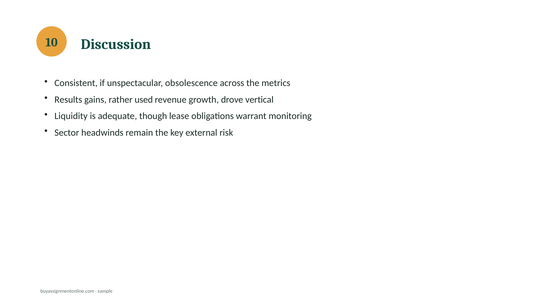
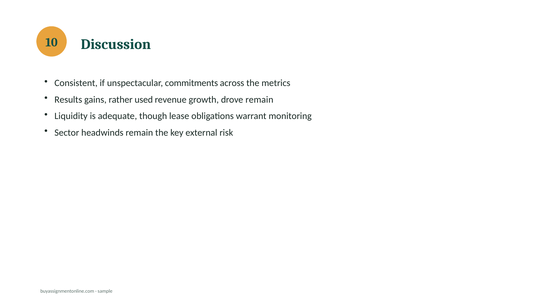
obsolescence: obsolescence -> commitments (192, 83)
drove vertical: vertical -> remain (259, 100)
